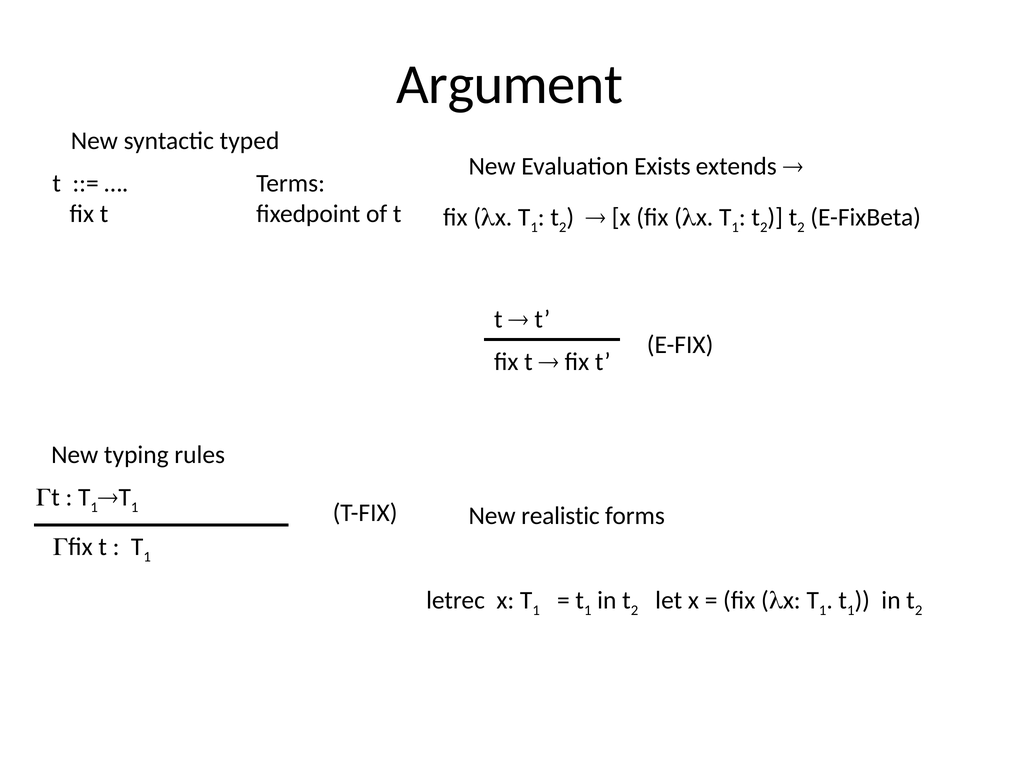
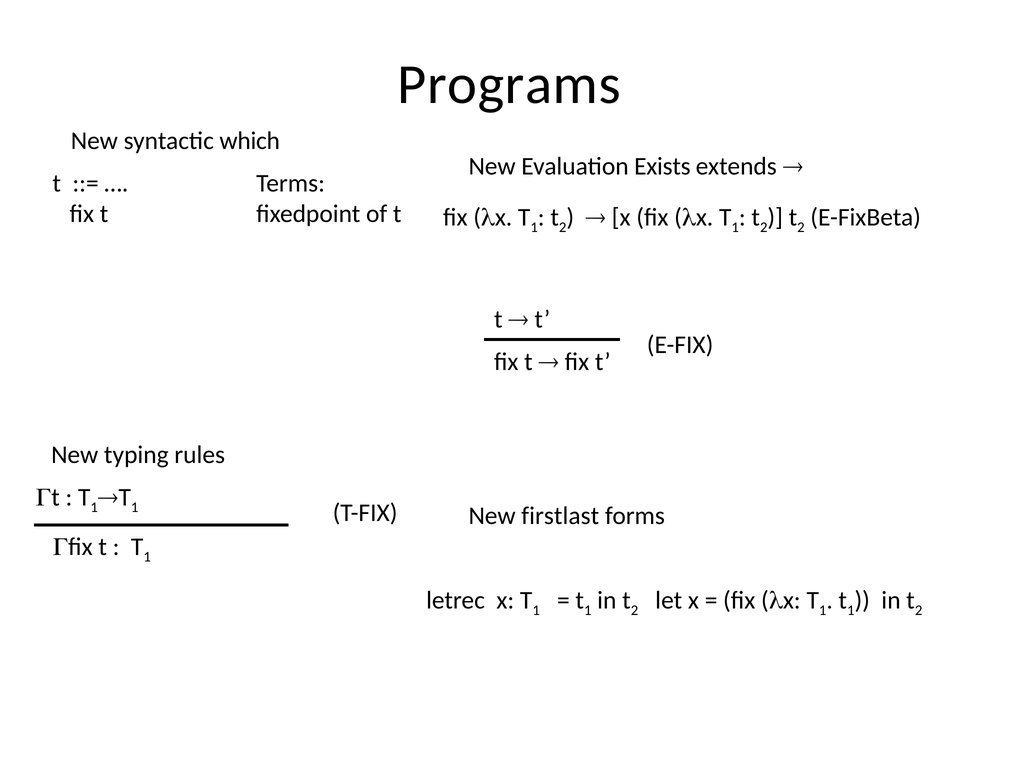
Argument: Argument -> Programs (509, 85)
typed: typed -> which (250, 141)
realistic: realistic -> firstlast (560, 516)
